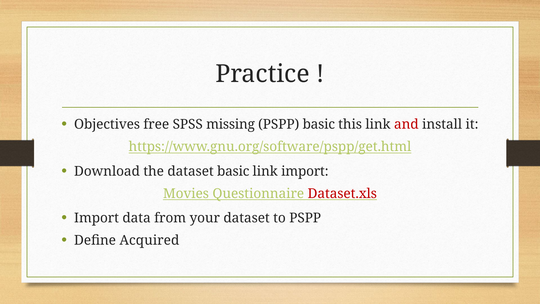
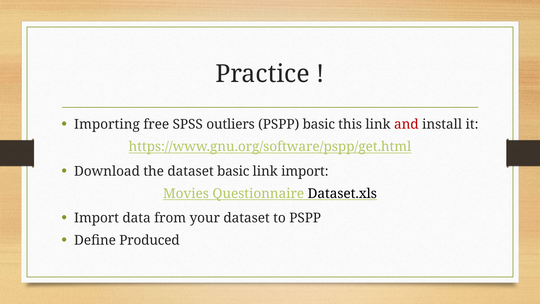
Objectives: Objectives -> Importing (107, 124)
missing: missing -> outliers (231, 124)
Dataset.xls colour: red -> black (342, 193)
Acquired: Acquired -> Produced (149, 240)
